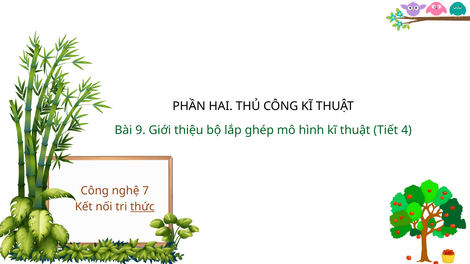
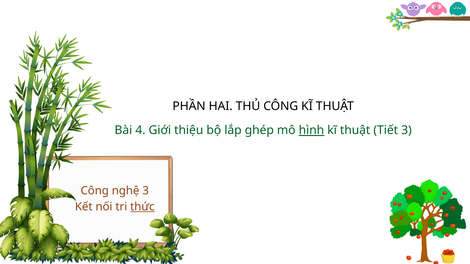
9: 9 -> 4 (140, 131)
hình underline: none -> present (311, 131)
Tiết 4: 4 -> 3 (406, 131)
nghệ 7: 7 -> 3 (146, 191)
